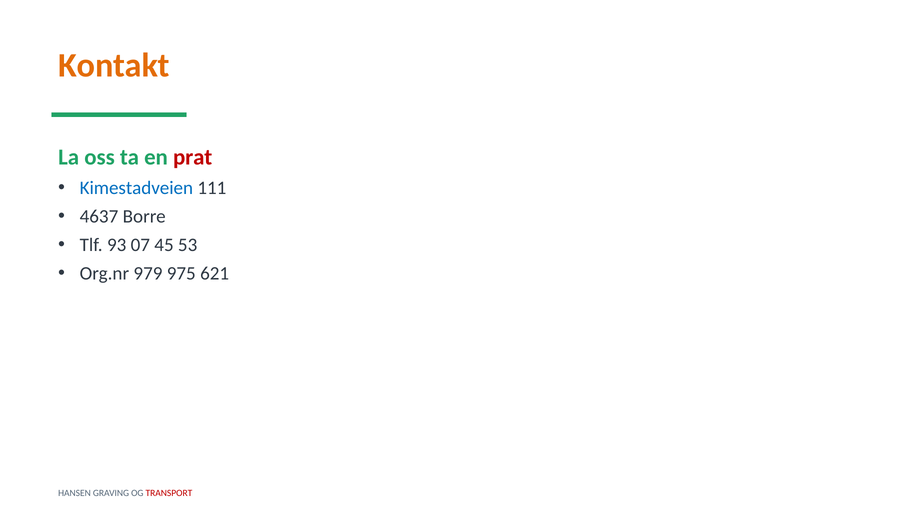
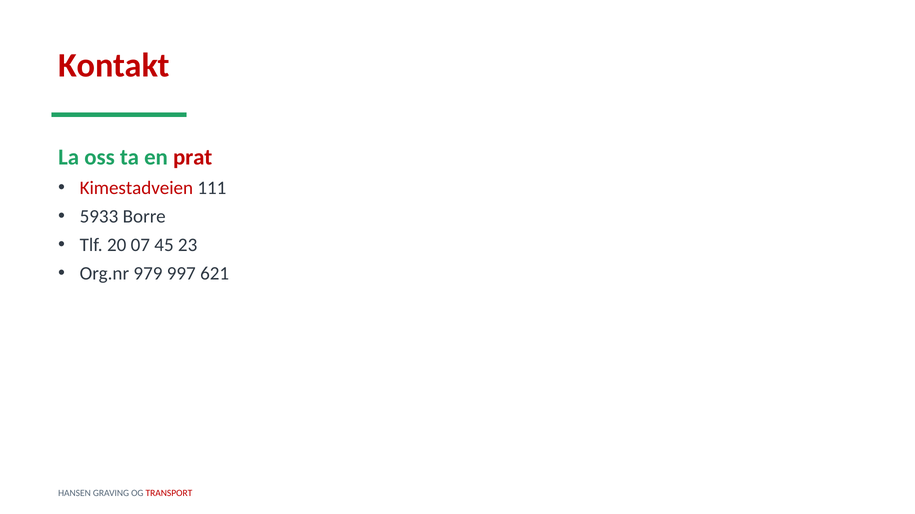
Kontakt colour: orange -> red (114, 65)
Kimestadveien colour: blue -> red (136, 188)
4637: 4637 -> 5933 (99, 217)
93: 93 -> 20 (117, 245)
53: 53 -> 23 (188, 245)
975: 975 -> 997 (181, 274)
